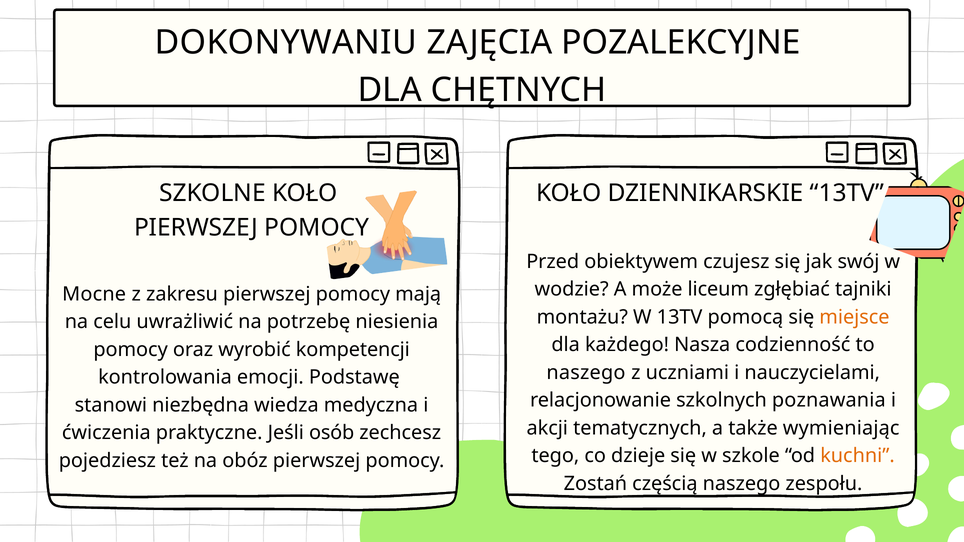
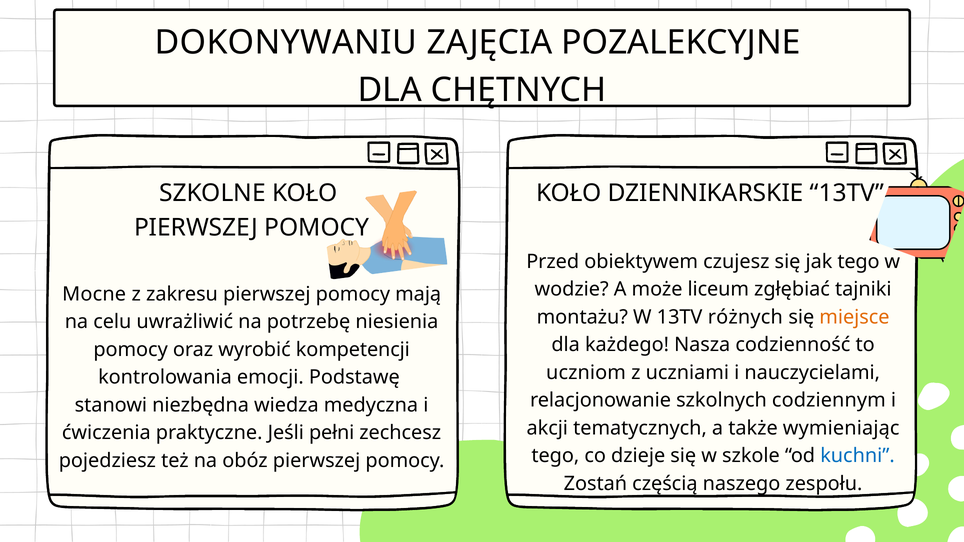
jak swój: swój -> tego (859, 262)
pomocą: pomocą -> różnych (745, 317)
naszego: naszego -> uczniom (586, 373)
poznawania: poznawania -> codziennym (829, 401)
osób: osób -> pełni (332, 433)
kuchni colour: orange -> blue (857, 456)
